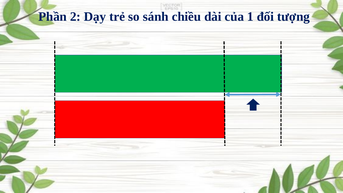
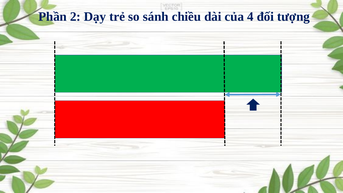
1: 1 -> 4 (250, 17)
